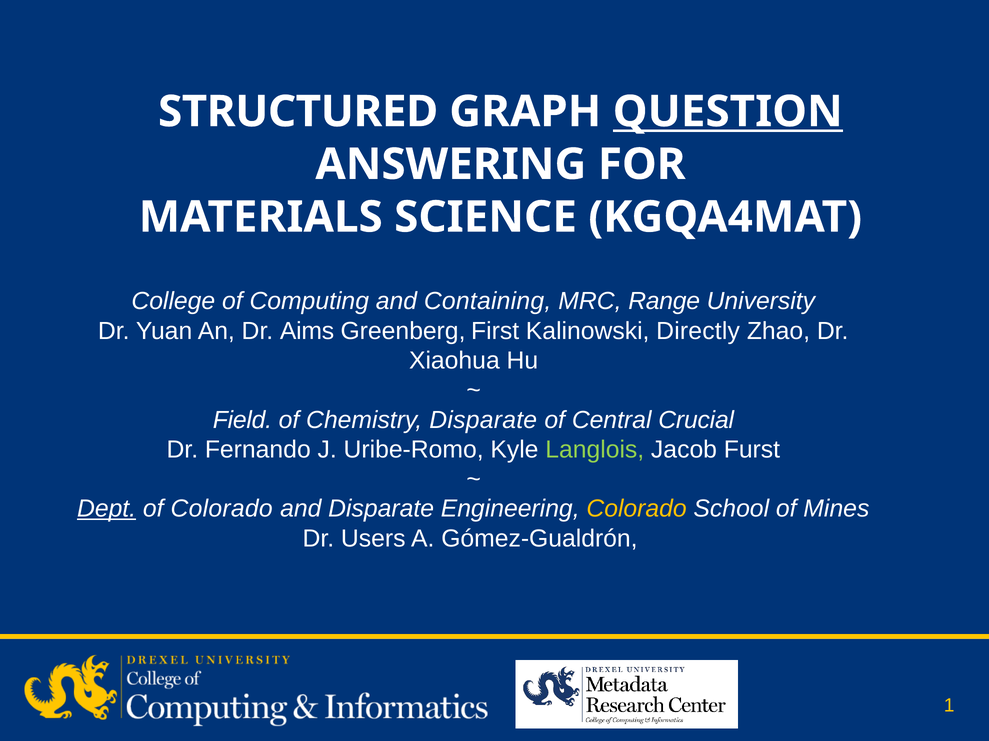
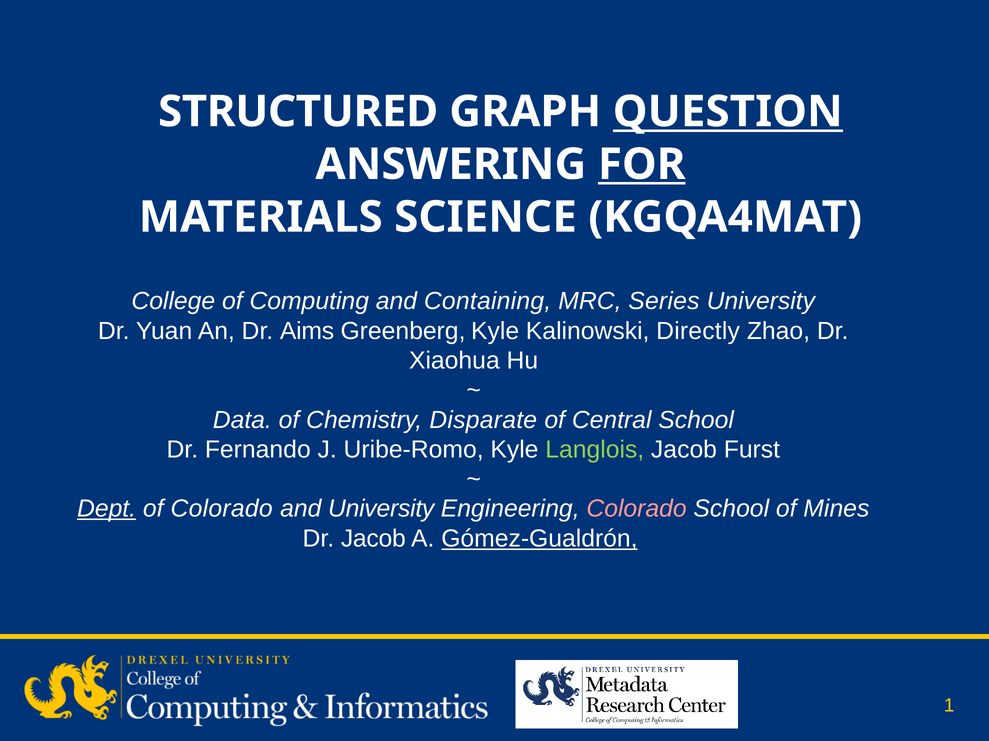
FOR underline: none -> present (642, 165)
Range: Range -> Series (664, 302)
Greenberg First: First -> Kyle (495, 331)
Field: Field -> Data (242, 420)
Central Crucial: Crucial -> School (696, 420)
and Disparate: Disparate -> University (381, 509)
Colorado colour: yellow -> pink (637, 509)
Dr Users: Users -> Jacob (373, 539)
Gómez-Gualdrón underline: none -> present (539, 539)
